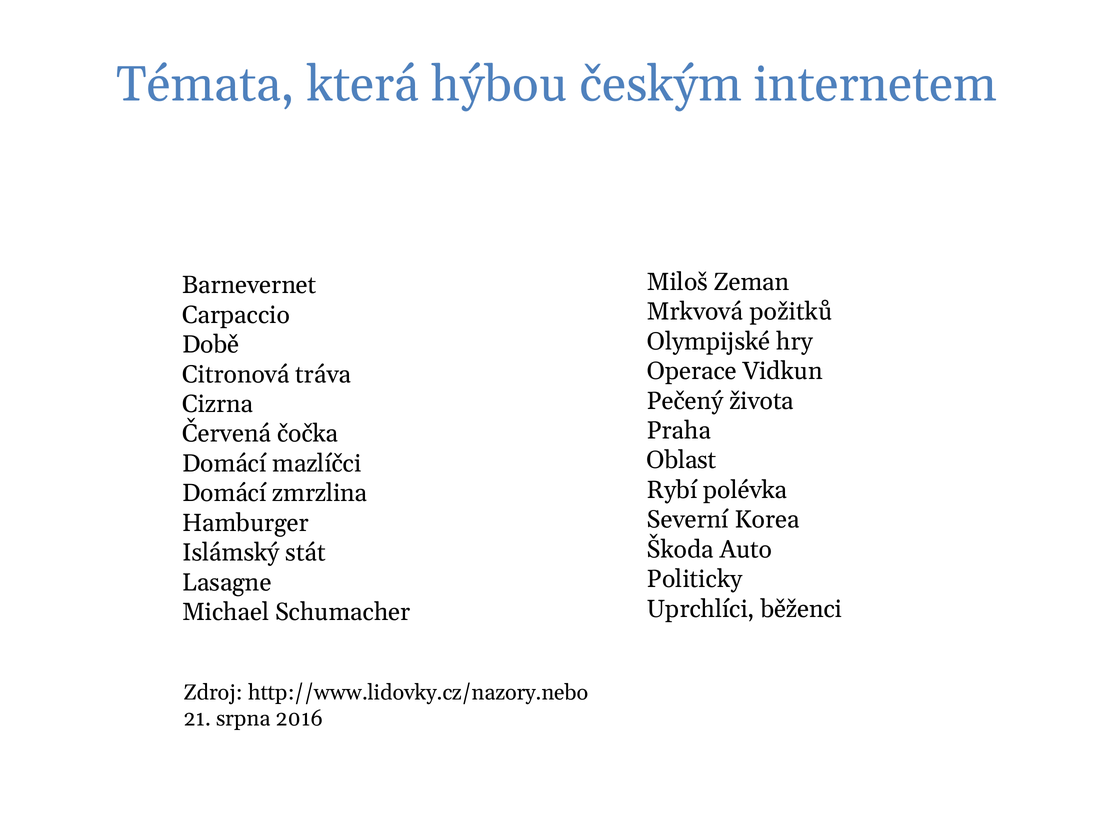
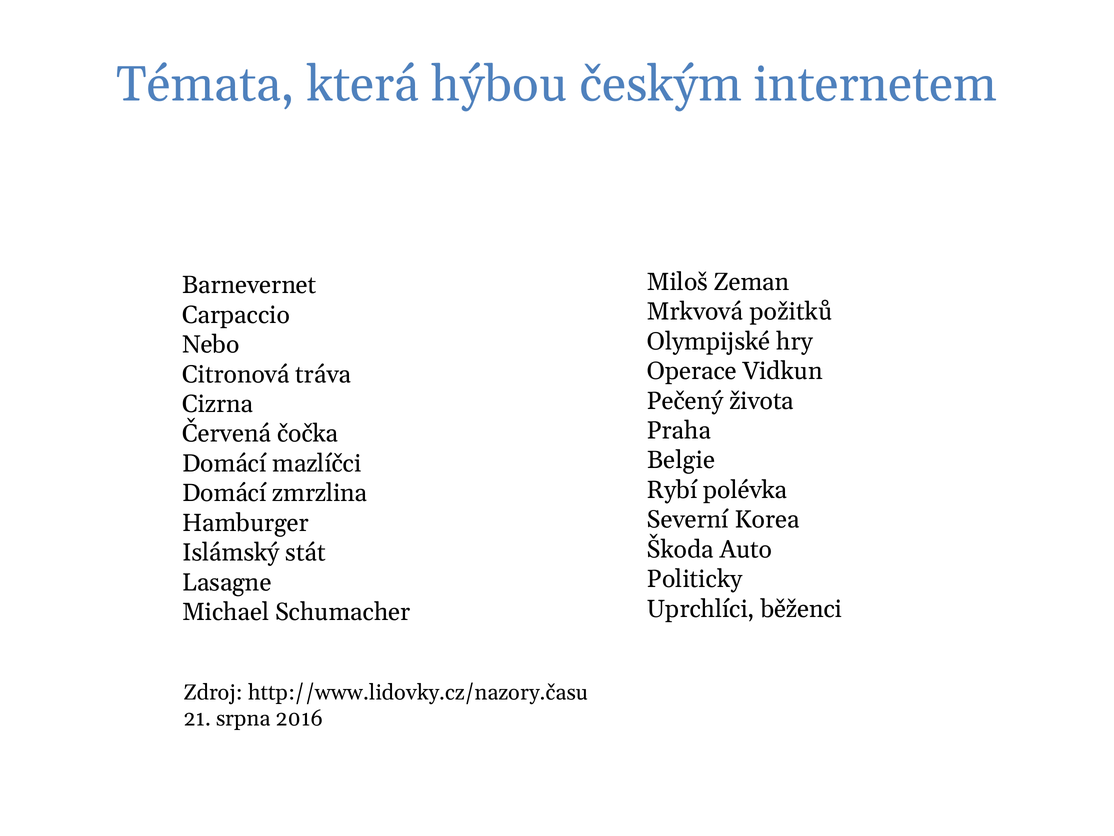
Době: Době -> Nebo (211, 344)
Oblast: Oblast -> Belgie (681, 460)
http://www.lidovky.cz/nazory.nebo: http://www.lidovky.cz/nazory.nebo -> http://www.lidovky.cz/nazory.času (418, 692)
